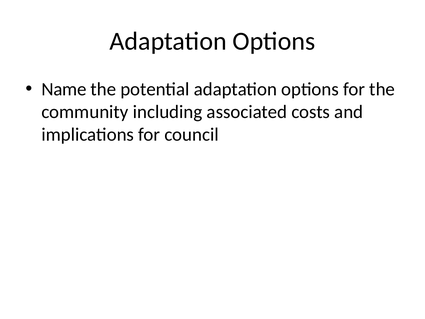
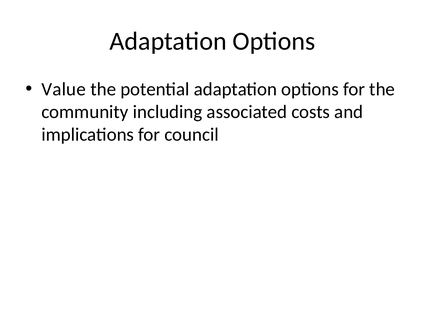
Name: Name -> Value (64, 89)
